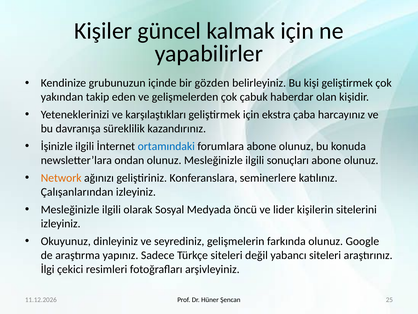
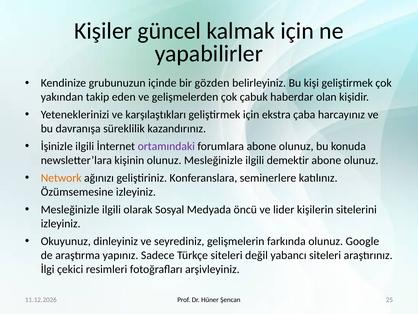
ortamındaki colour: blue -> purple (166, 146)
ondan: ondan -> kişinin (129, 160)
sonuçları: sonuçları -> demektir (288, 160)
Çalışanlarından: Çalışanlarından -> Özümsemesine (77, 192)
